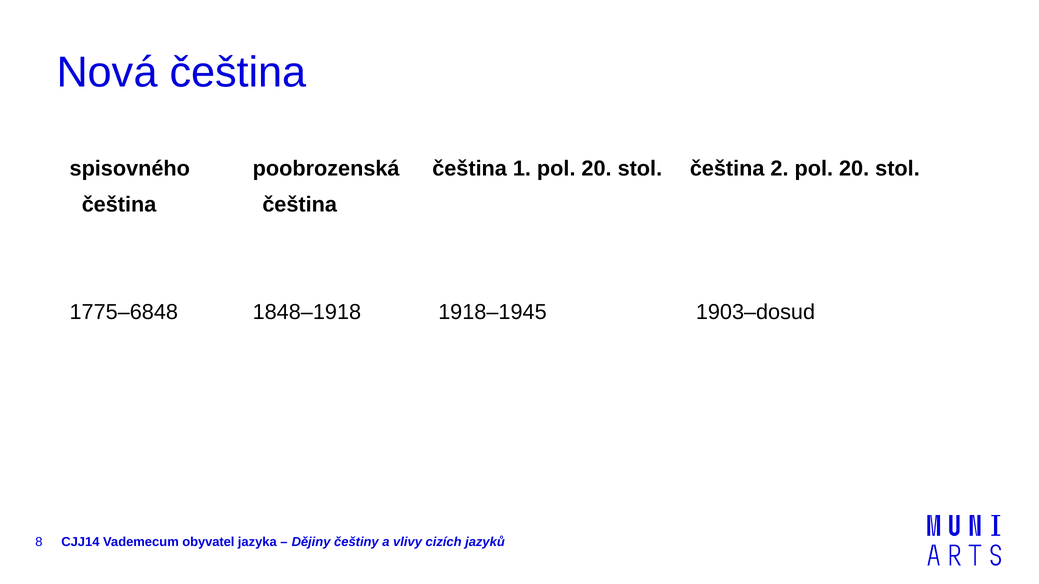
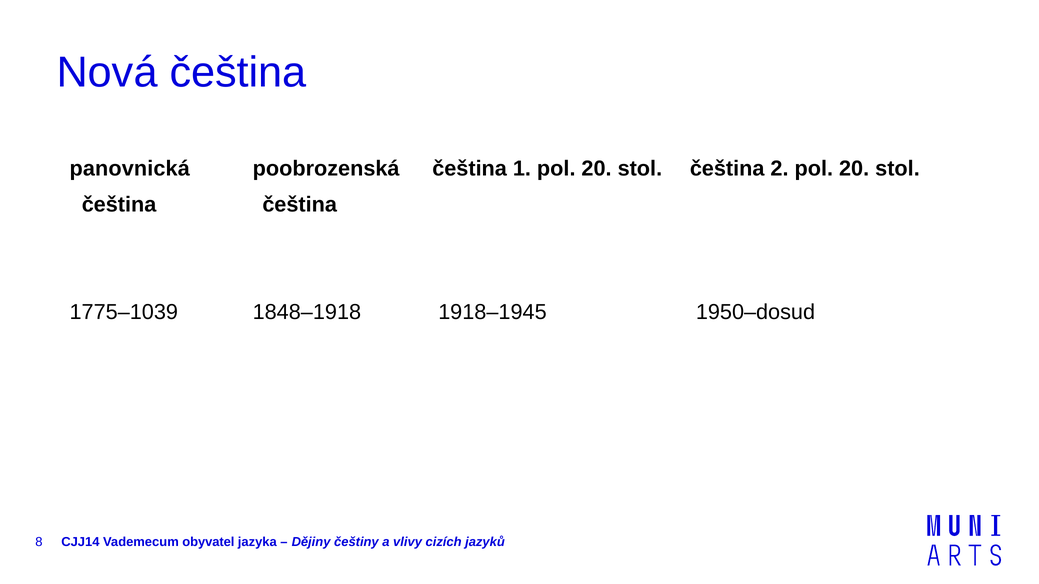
spisovného: spisovného -> panovnická (130, 169)
1775–6848: 1775–6848 -> 1775–1039 (124, 313)
1903–dosud: 1903–dosud -> 1950–dosud (755, 313)
